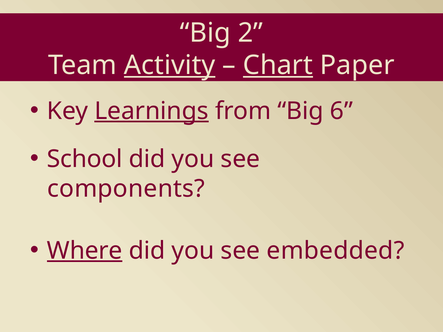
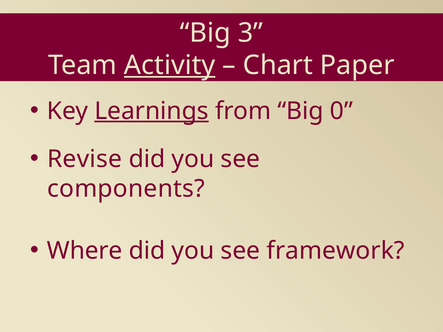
2: 2 -> 3 (250, 33)
Chart underline: present -> none (278, 65)
6: 6 -> 0 (341, 111)
School: School -> Revise (85, 159)
Where underline: present -> none (85, 251)
embedded: embedded -> framework (336, 251)
